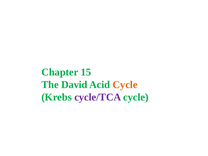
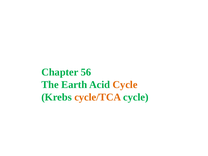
15: 15 -> 56 (86, 72)
David: David -> Earth (74, 85)
cycle/TCA colour: purple -> orange (98, 97)
